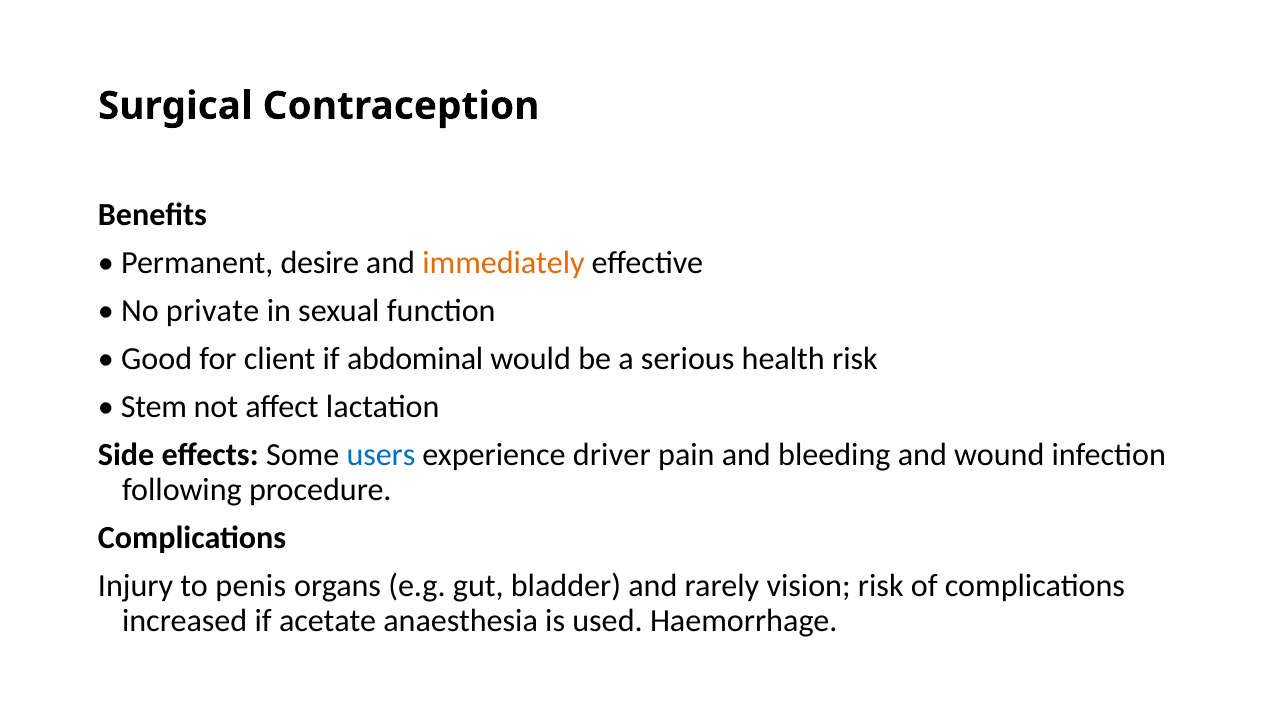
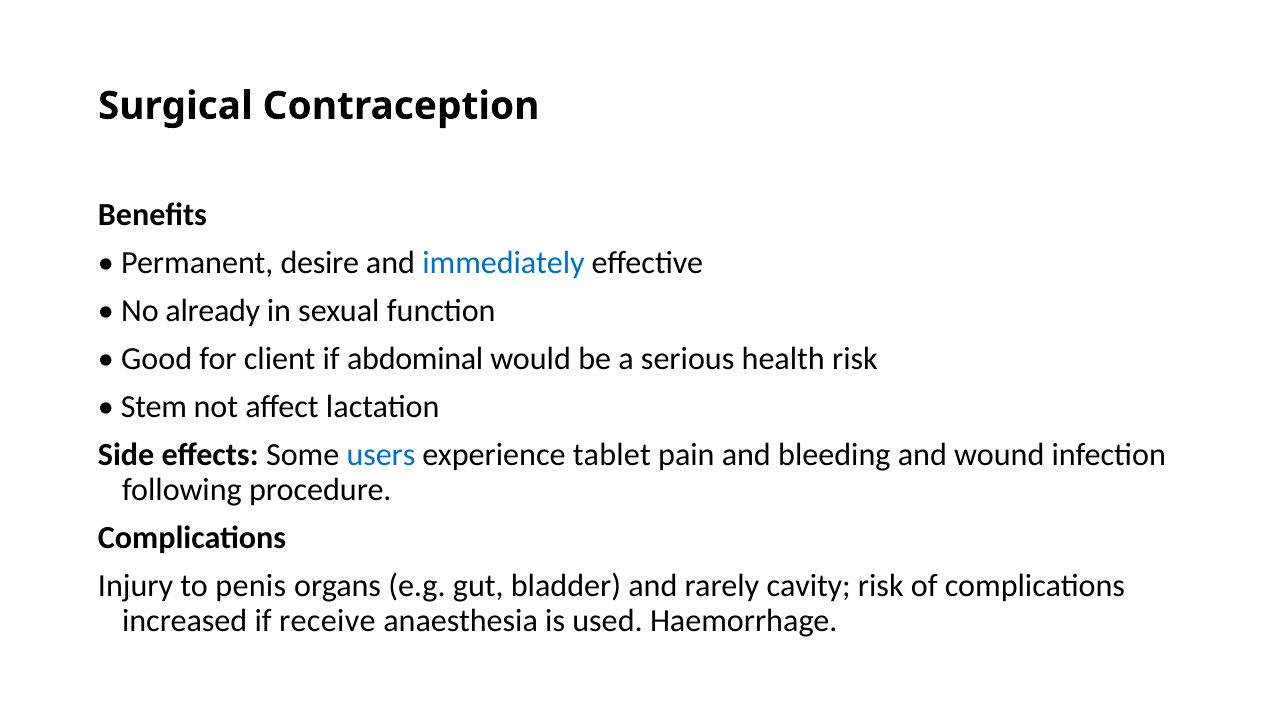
immediately colour: orange -> blue (504, 262)
private: private -> already (213, 311)
driver: driver -> tablet (612, 455)
vision: vision -> cavity (809, 586)
acetate: acetate -> receive (327, 620)
